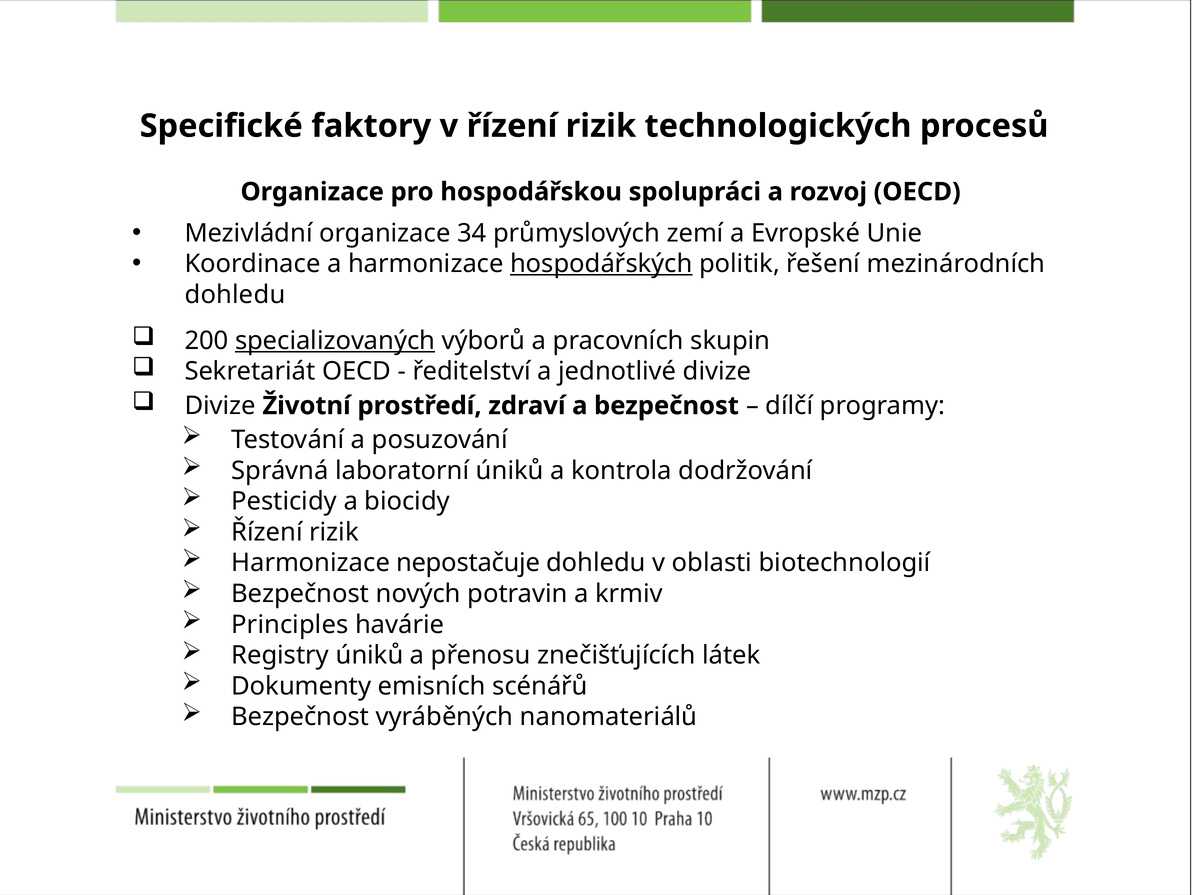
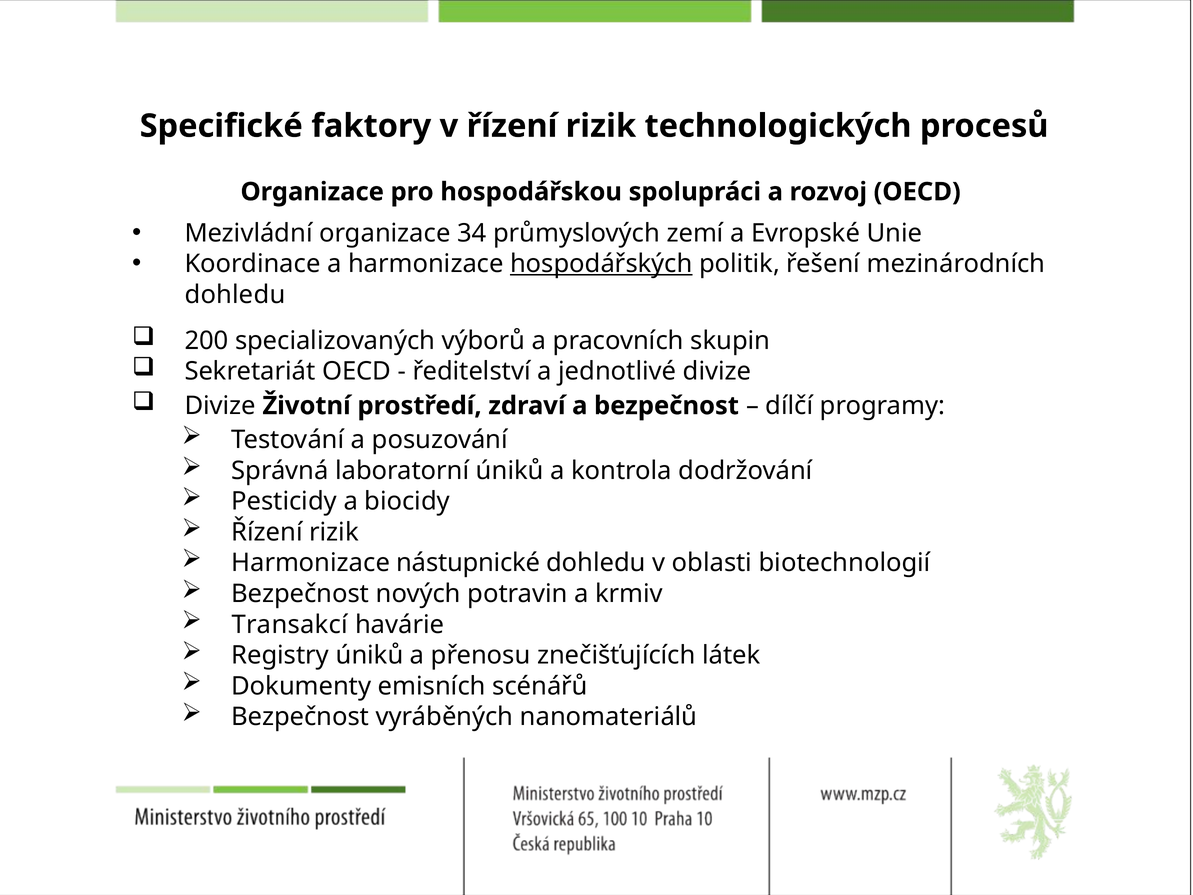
specializovaných underline: present -> none (335, 341)
nepostačuje: nepostačuje -> nástupnické (468, 563)
Principles: Principles -> Transakcí (290, 624)
